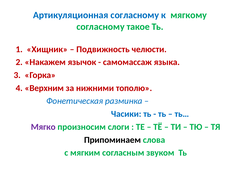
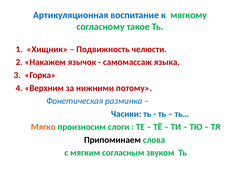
Артикуляционная согласному: согласному -> воспитание (135, 15)
тополю: тополю -> потому (134, 88)
Мягко colour: purple -> orange (43, 127)
